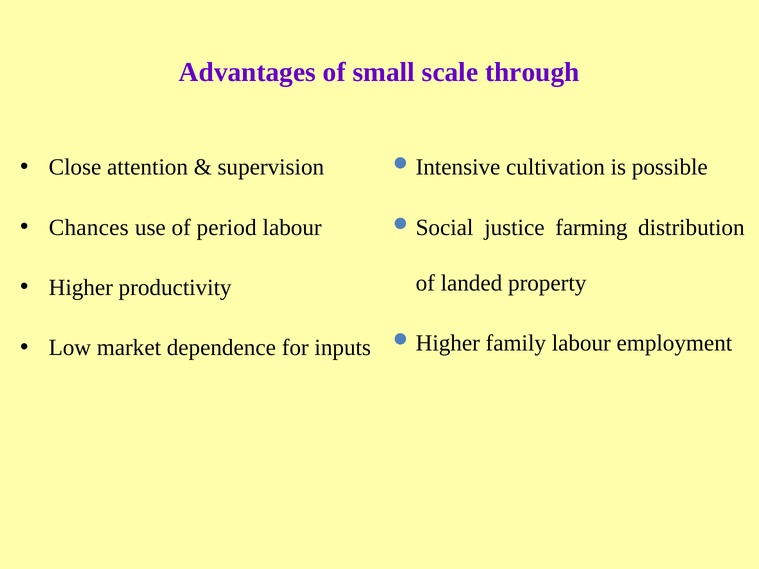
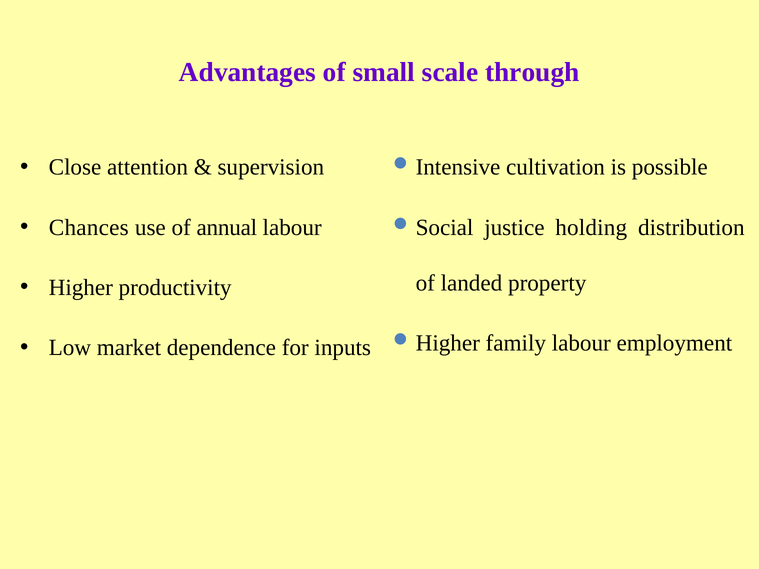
period: period -> annual (227, 227)
farming: farming -> holding (591, 228)
